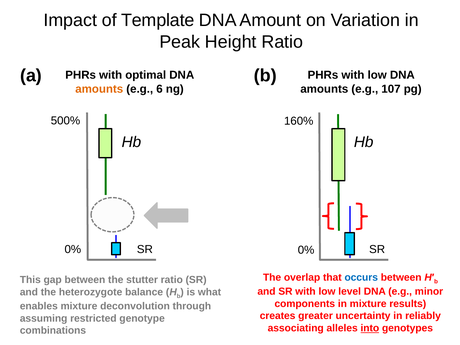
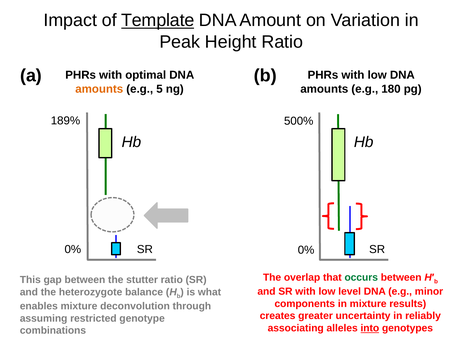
Template underline: none -> present (158, 20)
6: 6 -> 5 (160, 89)
107: 107 -> 180 (391, 89)
500%: 500% -> 189% (65, 121)
160%: 160% -> 500% (299, 121)
occurs colour: blue -> green (361, 277)
